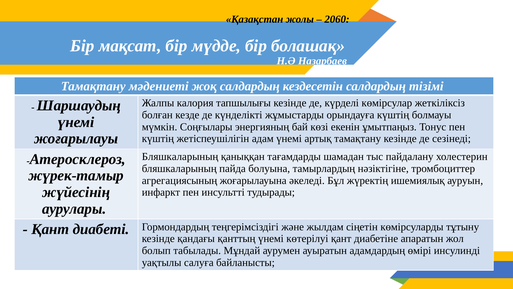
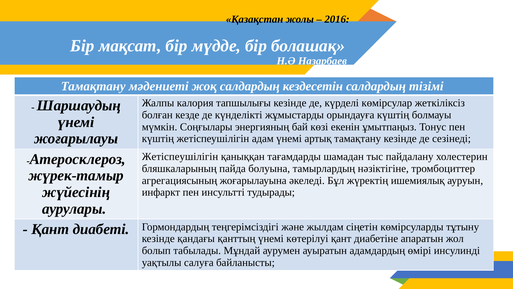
2060: 2060 -> 2016 (337, 19)
Бляшкаларының: Бляшкаларының -> Жетіспеушілігін (180, 156)
